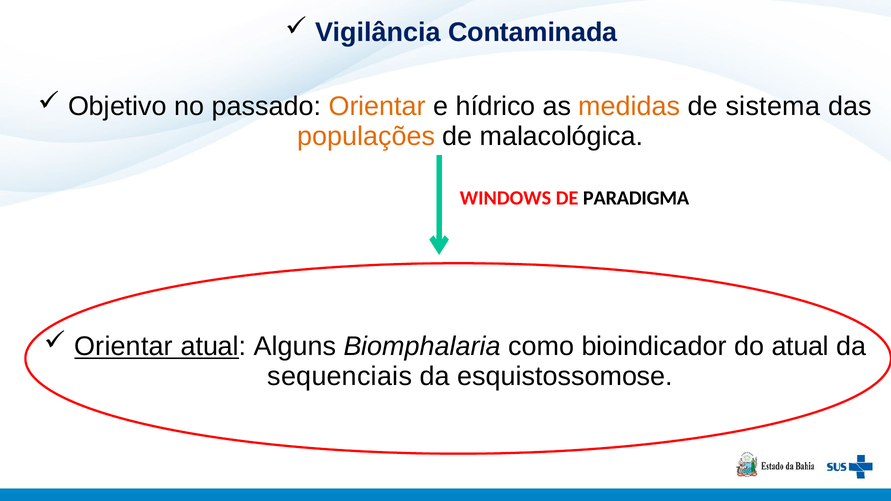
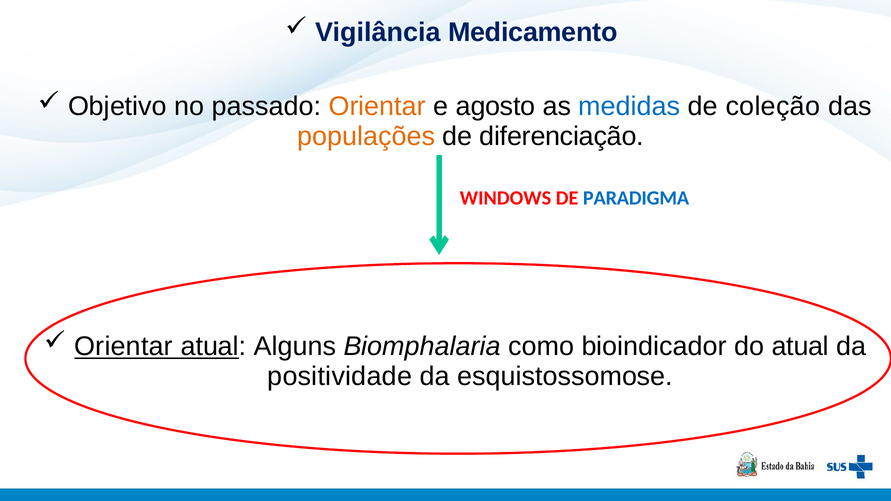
Contaminada: Contaminada -> Medicamento (533, 32)
hídrico: hídrico -> agosto (496, 106)
medidas colour: orange -> blue (629, 106)
sistema: sistema -> coleção (773, 106)
malacológica: malacológica -> diferenciação (562, 137)
PARADIGMA colour: black -> blue (636, 198)
sequenciais: sequenciais -> positividade (340, 377)
